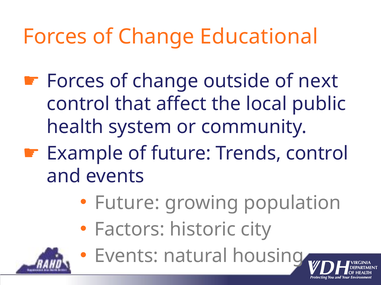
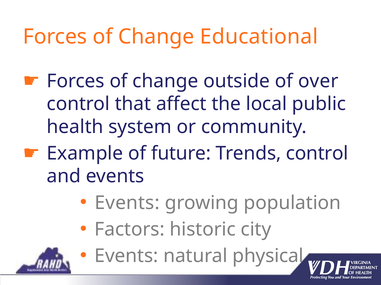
next: next -> over (318, 81)
Future: Future -> Events (127, 203)
housing: housing -> physical (268, 257)
